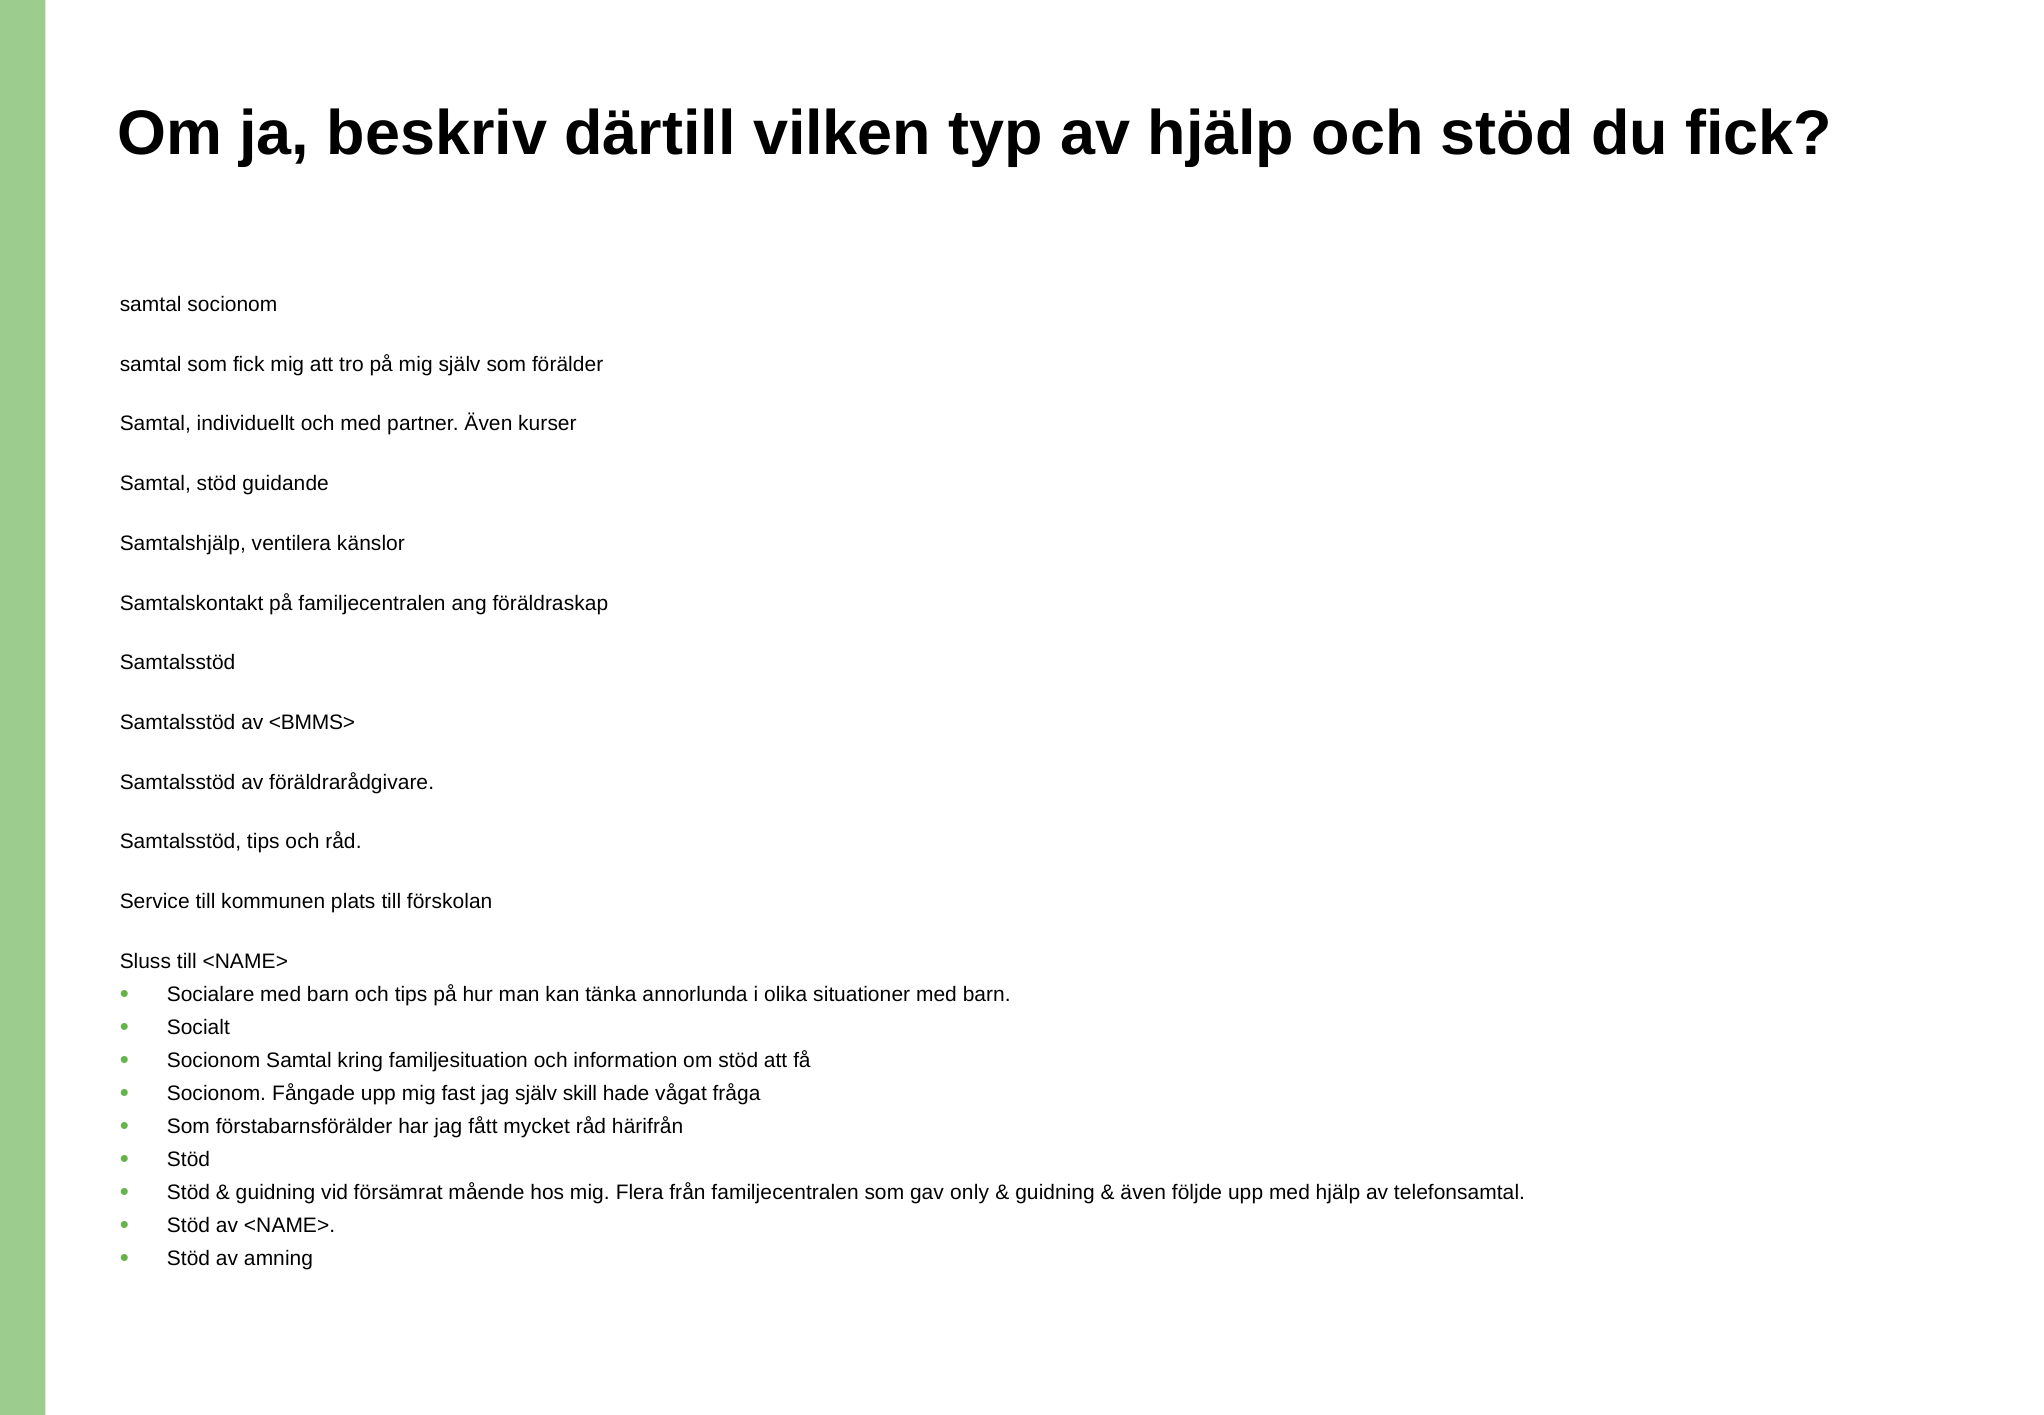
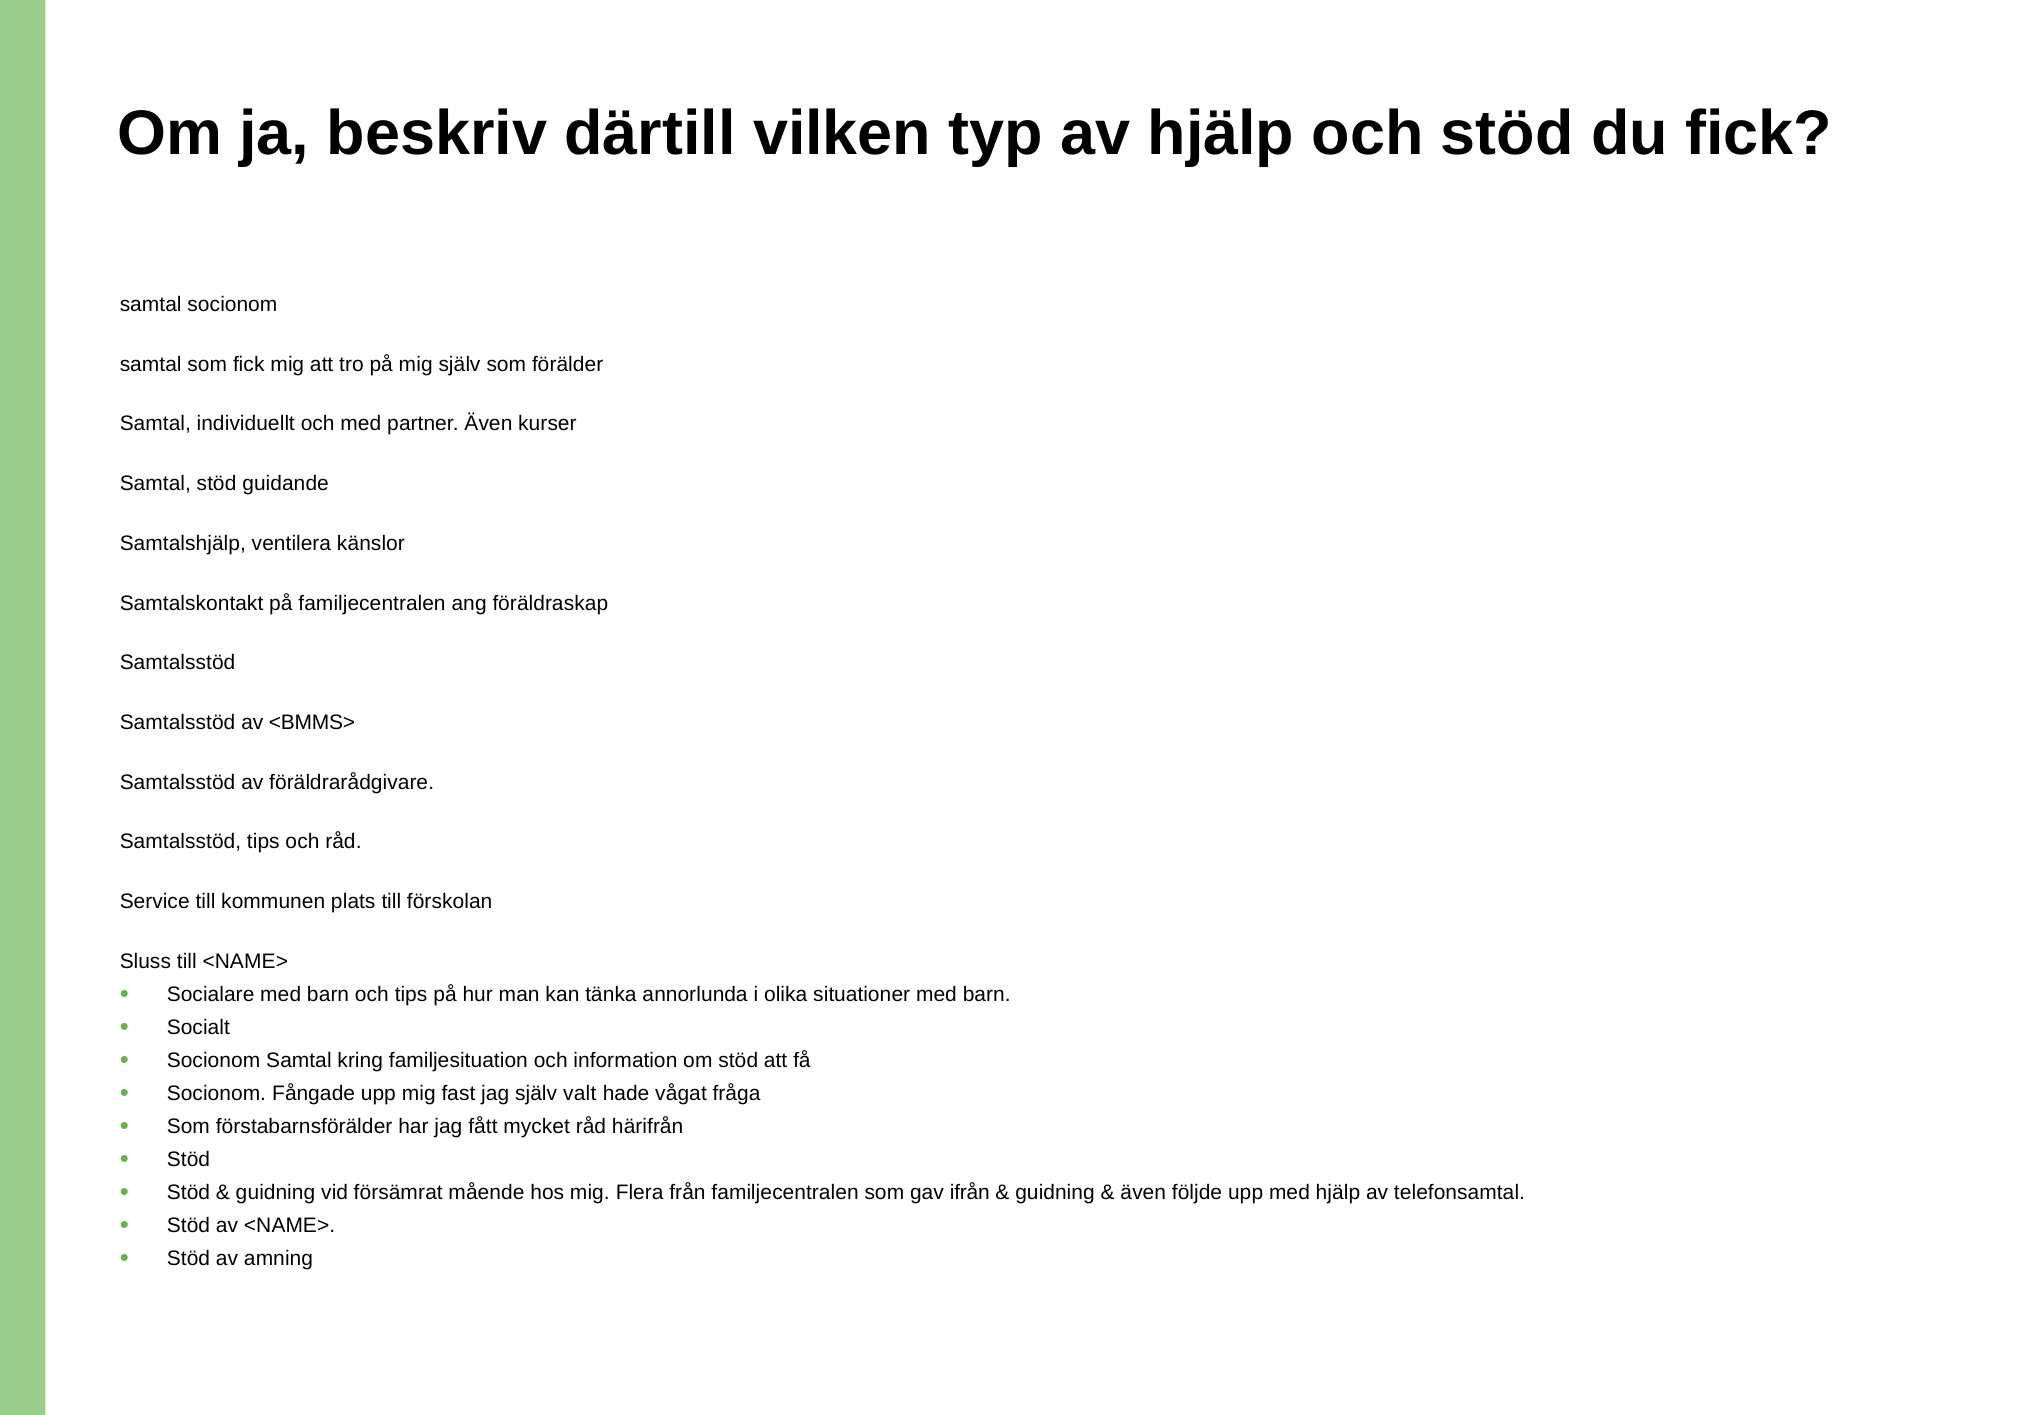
skill: skill -> valt (580, 1094)
only: only -> ifrån (970, 1193)
